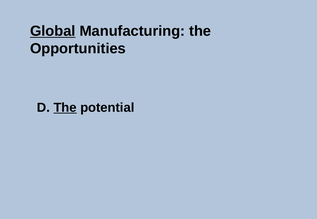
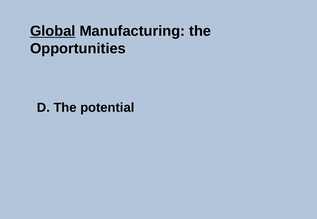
The underline: present -> none (65, 108)
